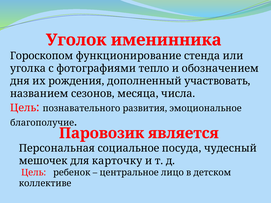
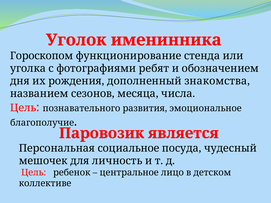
тепло: тепло -> ребят (154, 68)
участвовать: участвовать -> знакомства (217, 81)
карточку: карточку -> личность (117, 161)
